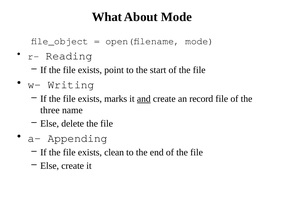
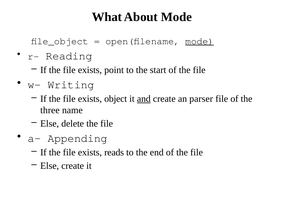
mode underline: none -> present (200, 41)
marks: marks -> object (116, 99)
record: record -> parser (201, 99)
clean: clean -> reads (114, 152)
